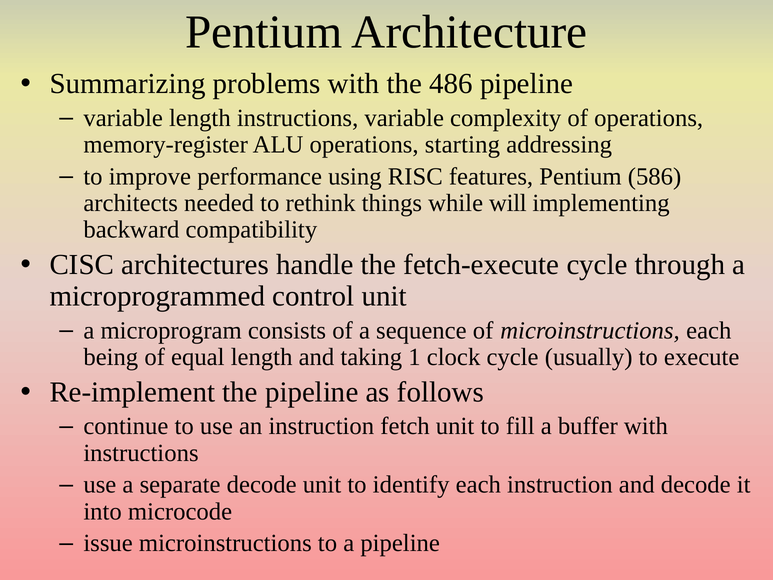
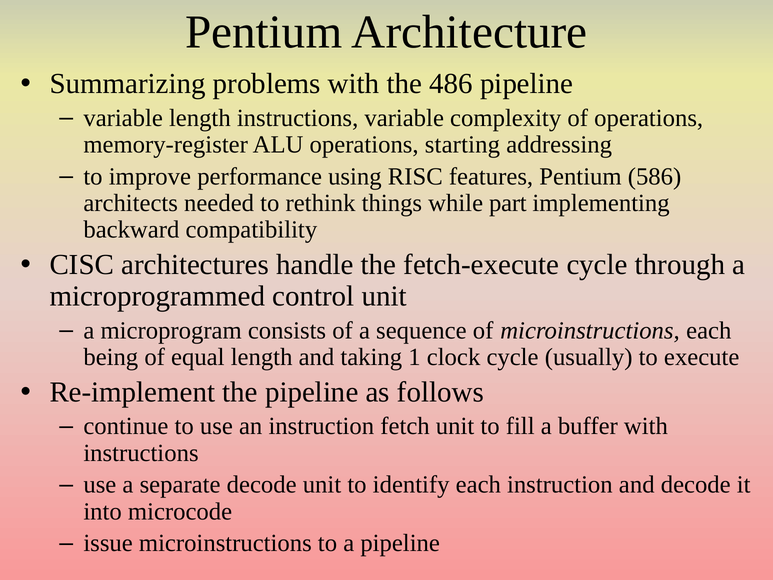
will: will -> part (508, 203)
